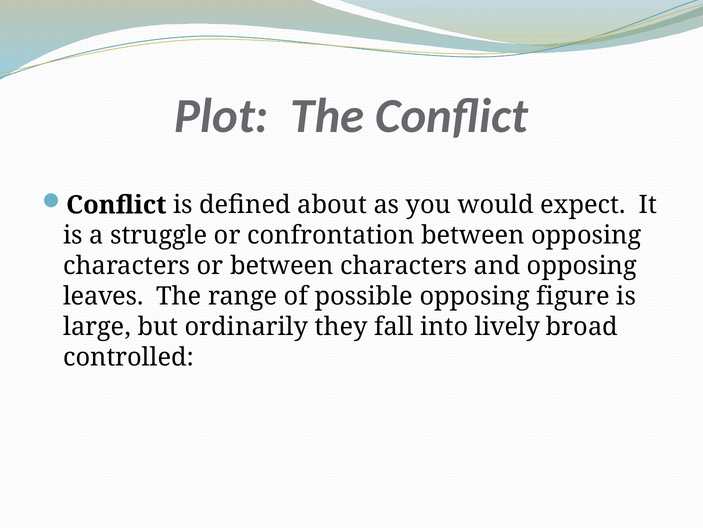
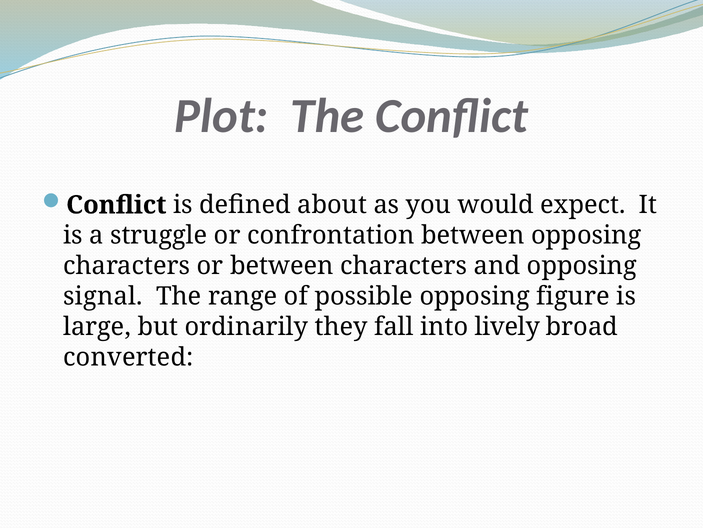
leaves: leaves -> signal (103, 296)
controlled: controlled -> converted (128, 357)
